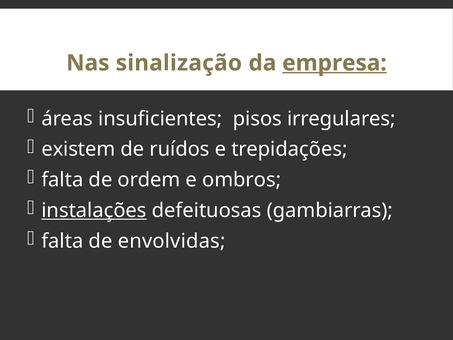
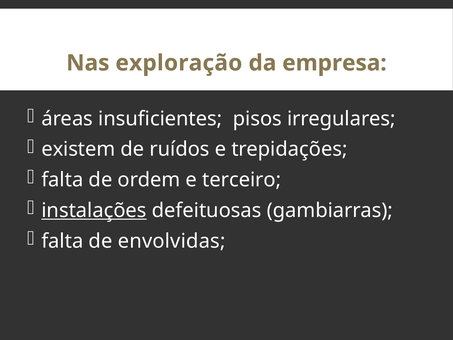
sinalização: sinalização -> exploração (179, 63)
empresa underline: present -> none (334, 63)
ombros: ombros -> terceiro (242, 180)
